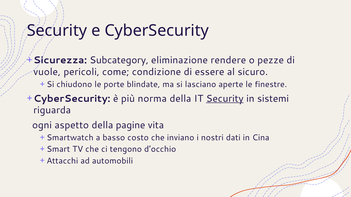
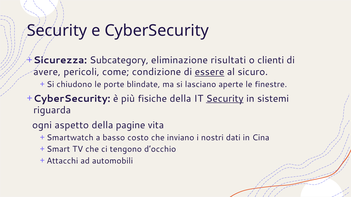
rendere: rendere -> risultati (228, 60)
pezze: pezze -> clienti (271, 60)
vuole: vuole -> avere (47, 72)
essere underline: none -> present (210, 72)
norma: norma -> fisiche (152, 99)
